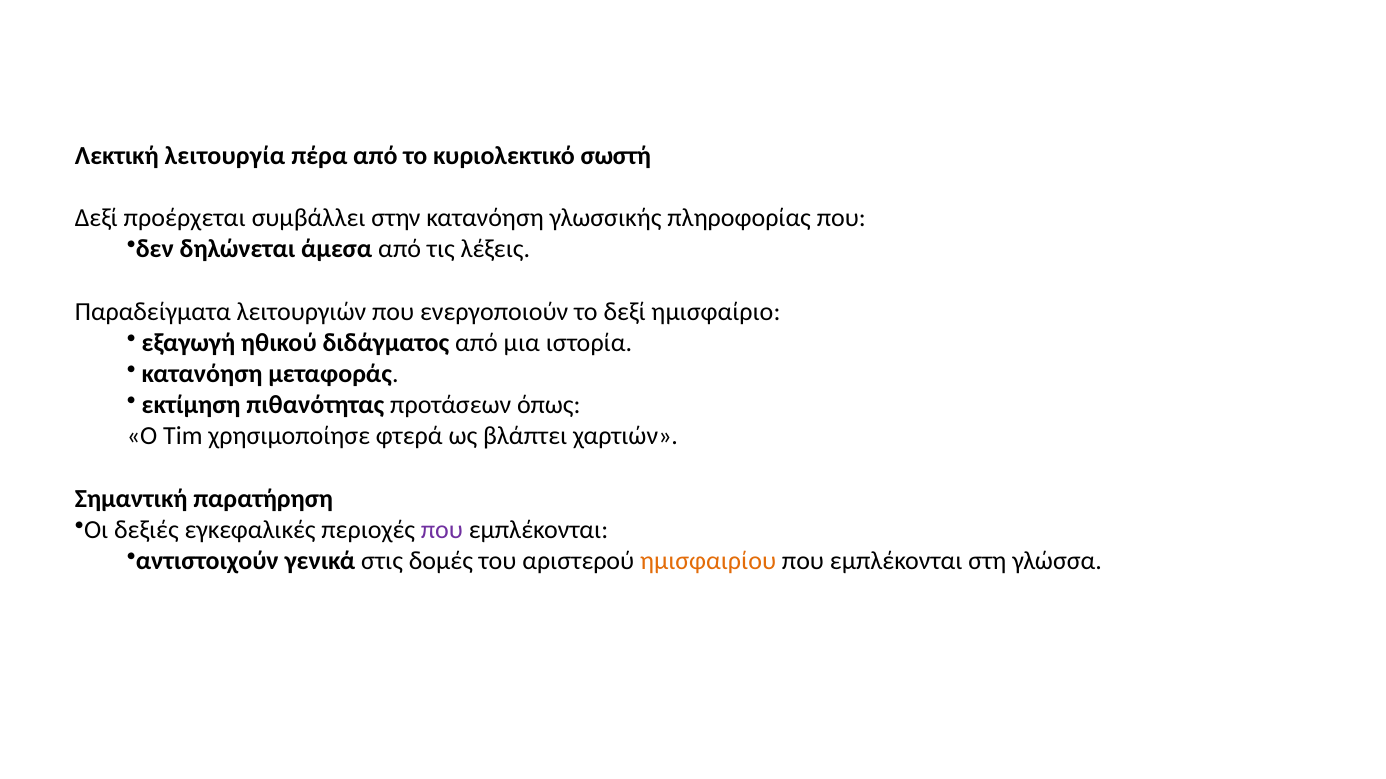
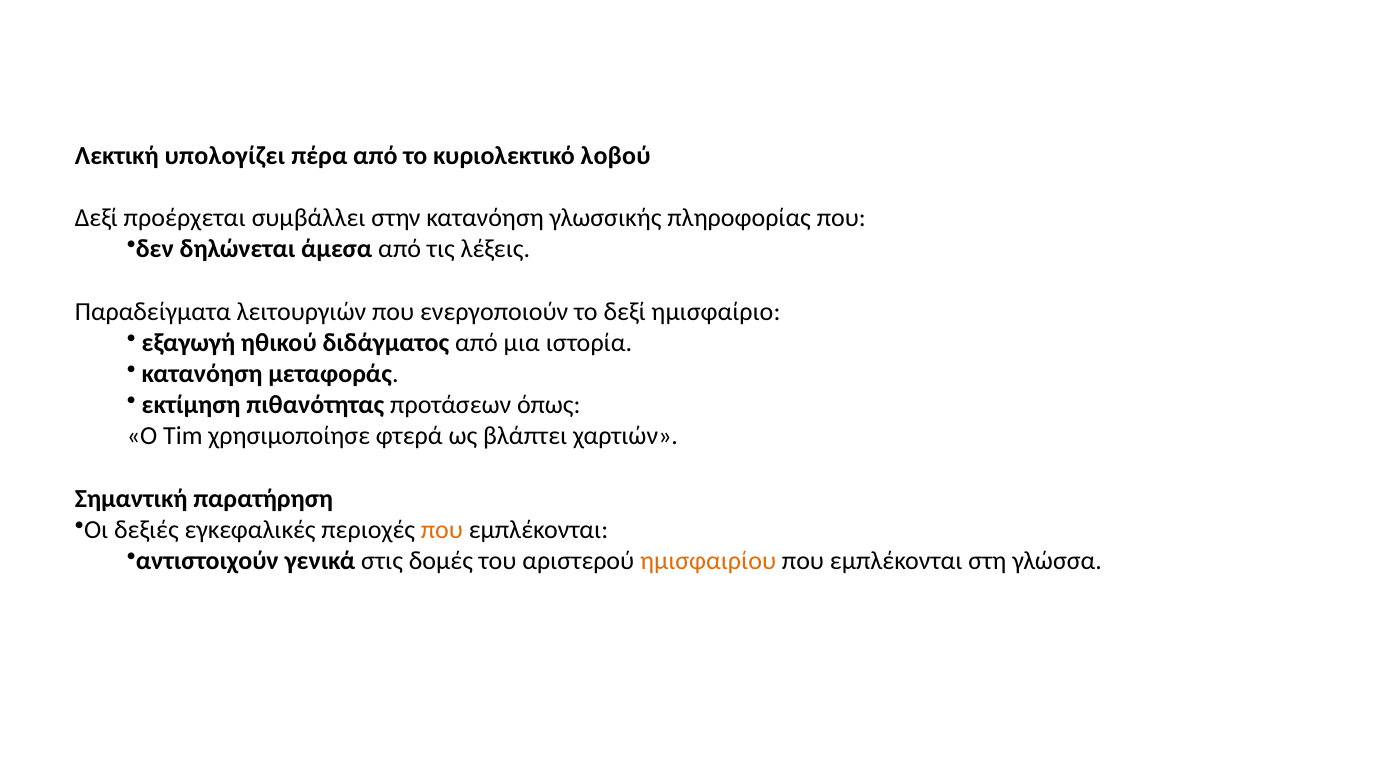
λειτουργία: λειτουργία -> υπολογίζει (225, 156)
σωστή: σωστή -> λοβού (616, 156)
που colour: purple -> orange (442, 530)
